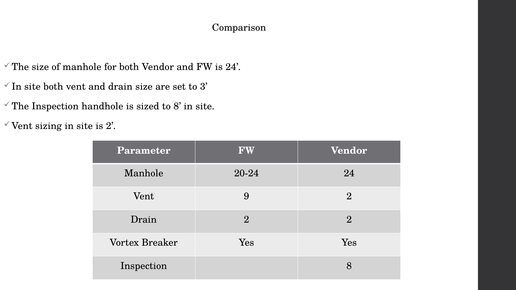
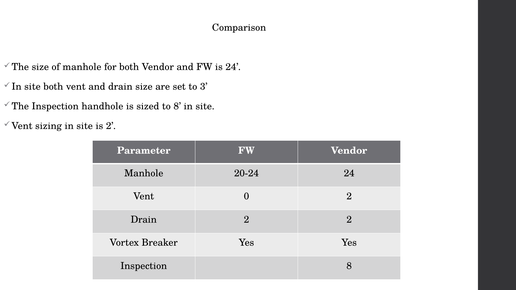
9: 9 -> 0 (246, 197)
